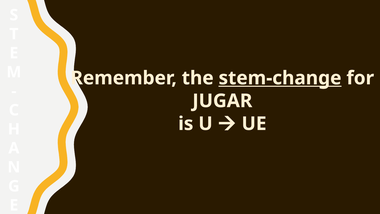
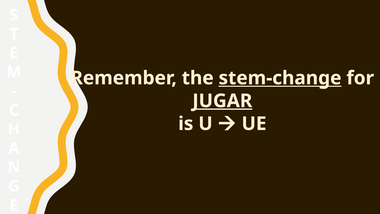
JUGAR underline: none -> present (222, 101)
